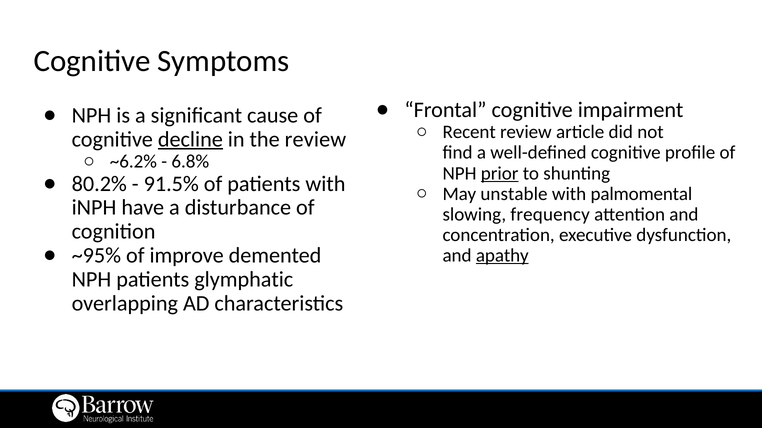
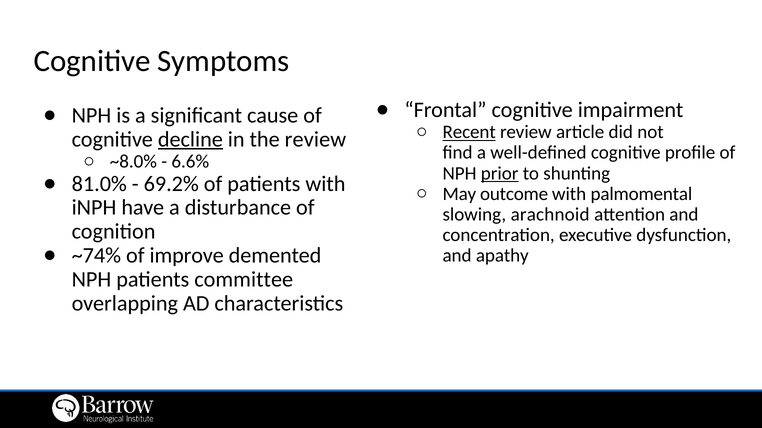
Recent underline: none -> present (469, 132)
~6.2%: ~6.2% -> ~8.0% (133, 162)
6.8%: 6.8% -> 6.6% (190, 162)
80.2%: 80.2% -> 81.0% (99, 184)
91.5%: 91.5% -> 69.2% (171, 184)
unstable: unstable -> outcome (514, 194)
frequency: frequency -> arachnoid (550, 215)
~95%: ~95% -> ~74% (96, 256)
apathy underline: present -> none (502, 256)
glymphatic: glymphatic -> committee (244, 280)
